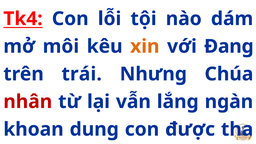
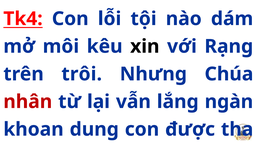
xin colour: orange -> black (145, 46)
Đang: Đang -> Rạng (229, 46)
trái: trái -> trôi (82, 74)
